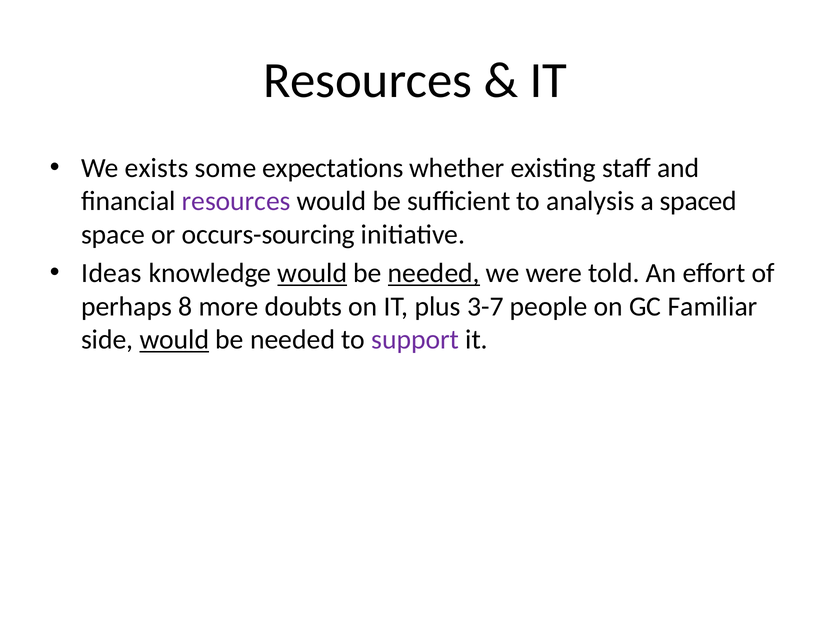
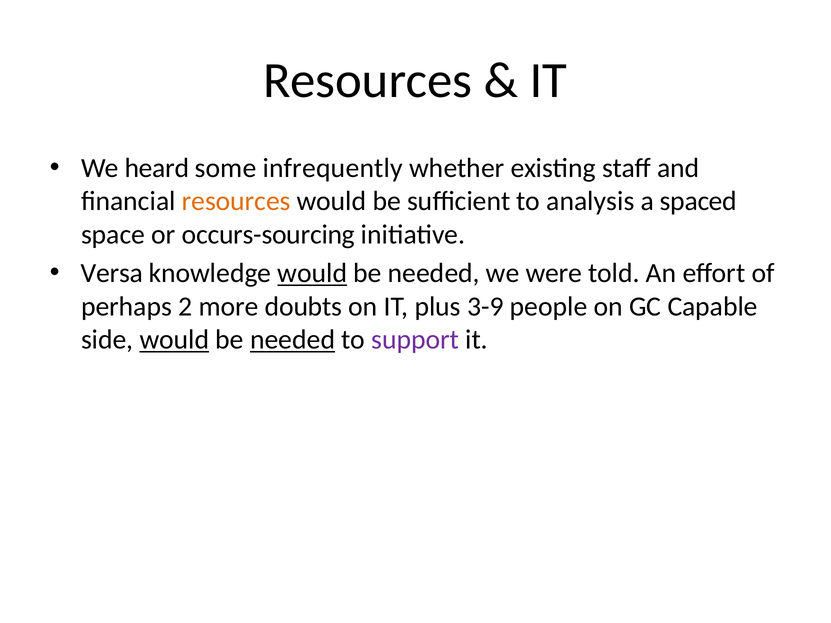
exists: exists -> heard (157, 168)
expectations: expectations -> infrequently (333, 168)
resources colour: purple -> orange (236, 201)
Ideas: Ideas -> Versa (112, 273)
needed underline: present -> none (434, 273)
8: 8 -> 2 (185, 307)
3-7: 3-7 -> 3-9 (485, 307)
Familiar: Familiar -> Capable (713, 307)
needed underline: none -> present (293, 340)
